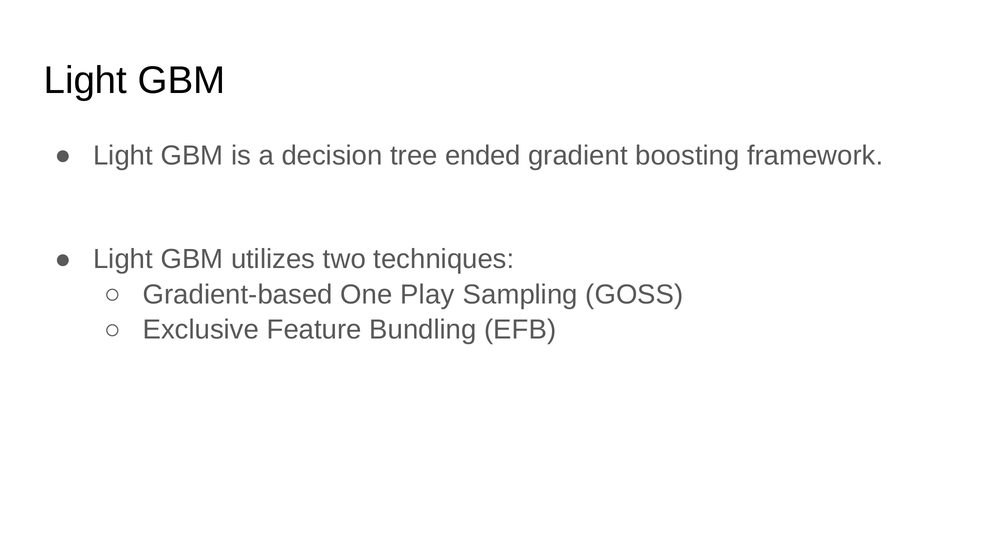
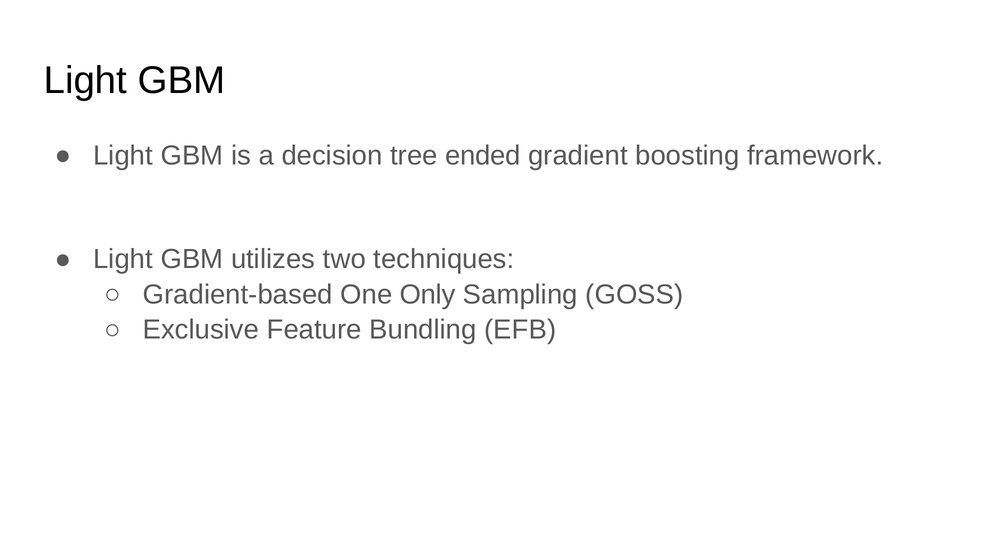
Play: Play -> Only (428, 294)
